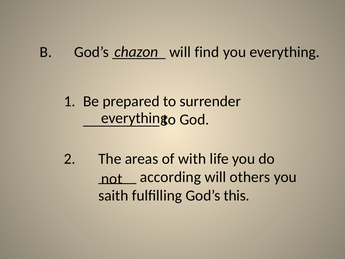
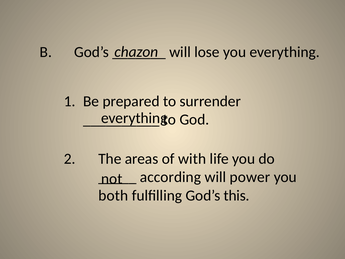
find: find -> lose (207, 52)
others: others -> power (250, 177)
saith: saith -> both (113, 195)
